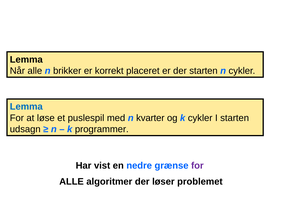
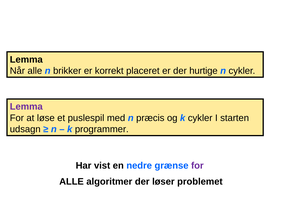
der starten: starten -> hurtige (203, 71)
Lemma colour: blue -> purple (26, 106)
kvarter: kvarter -> præcis (150, 118)
